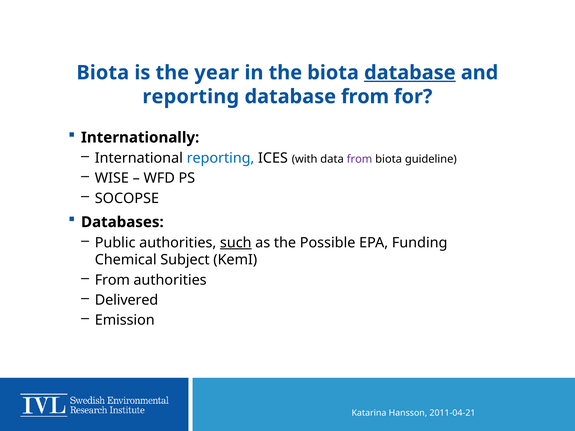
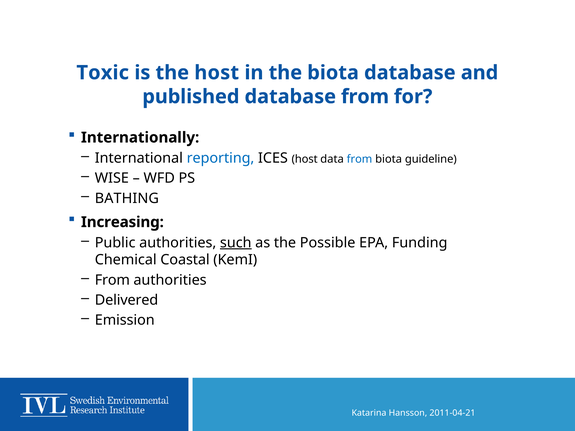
Biota: Biota -> Toxic (103, 73)
the year: year -> host (217, 73)
database underline: present -> none (410, 73)
reporting: reporting -> published (191, 97)
ICES with: with -> host (305, 159)
from colour: purple -> blue (360, 159)
SOCOPSE: SOCOPSE -> BATHING (127, 198)
Databases: Databases -> Increasing (122, 222)
Subject: Subject -> Coastal (185, 260)
